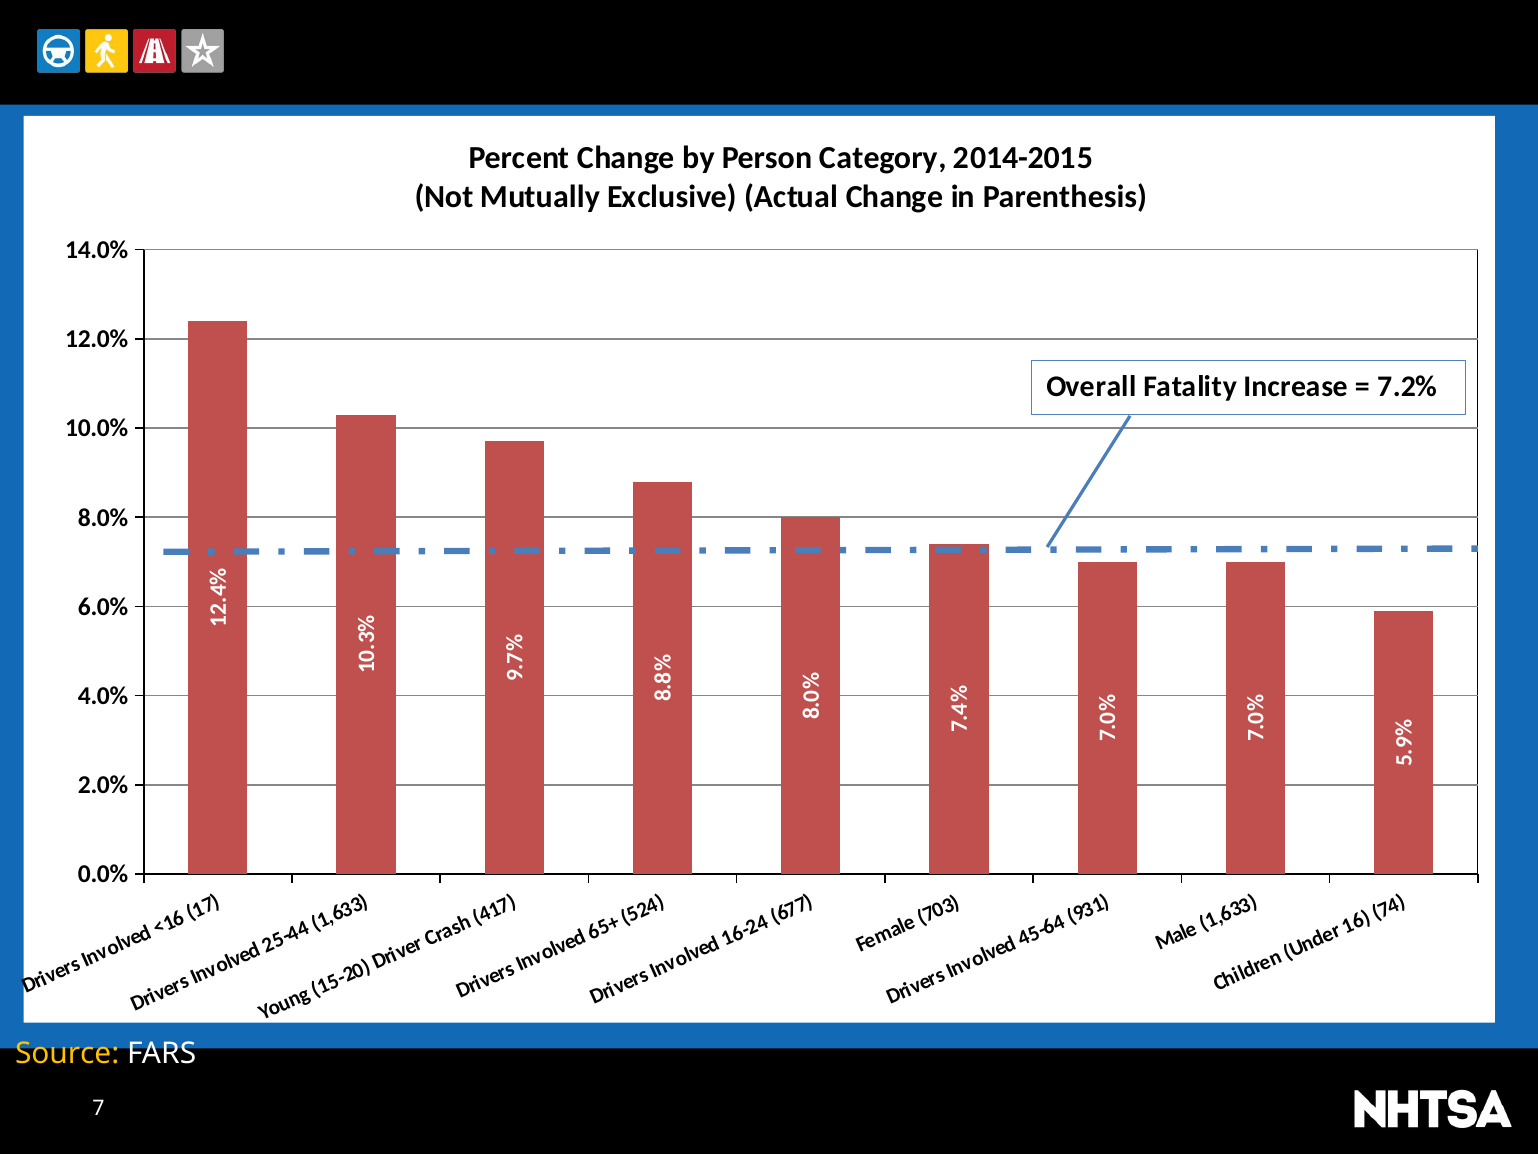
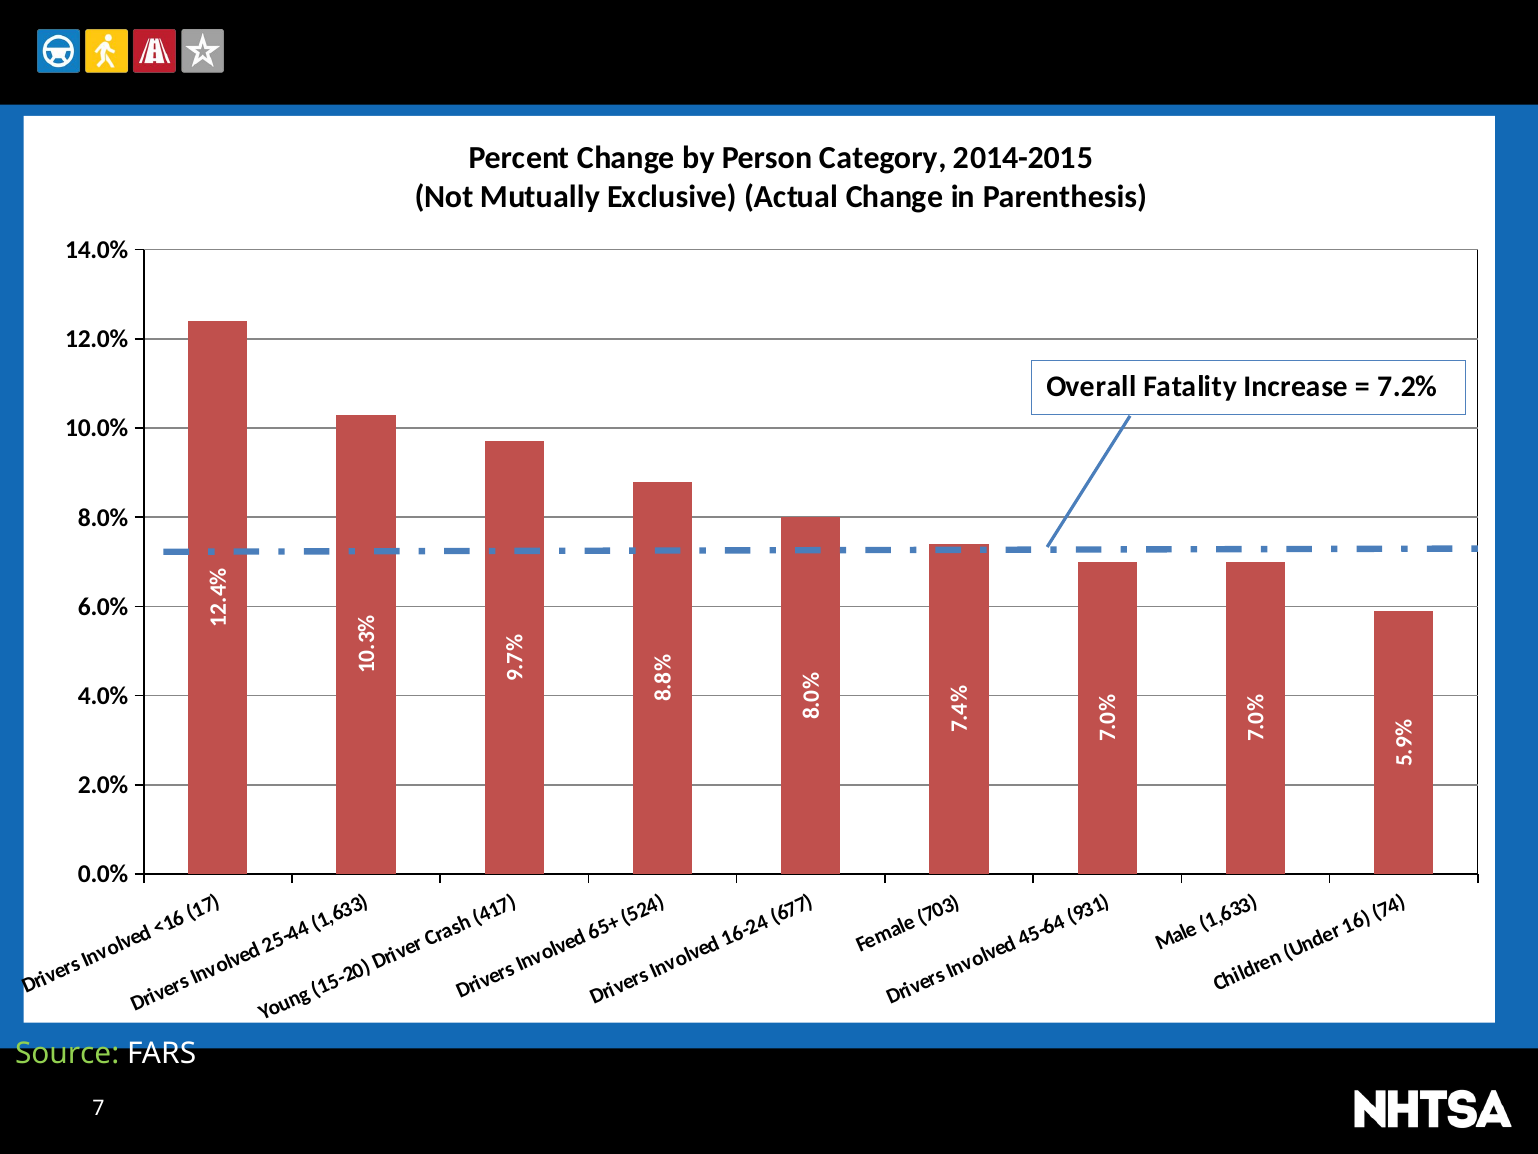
Source colour: yellow -> light green (67, 1054)
